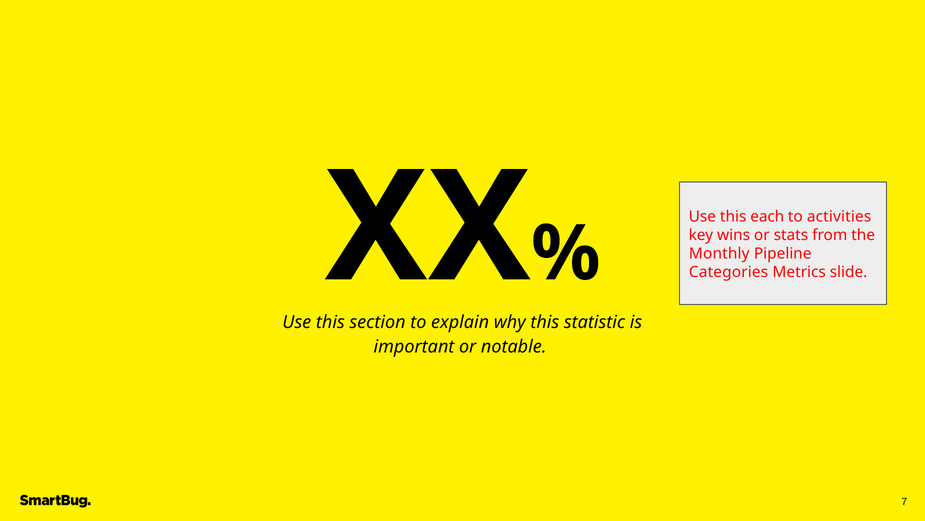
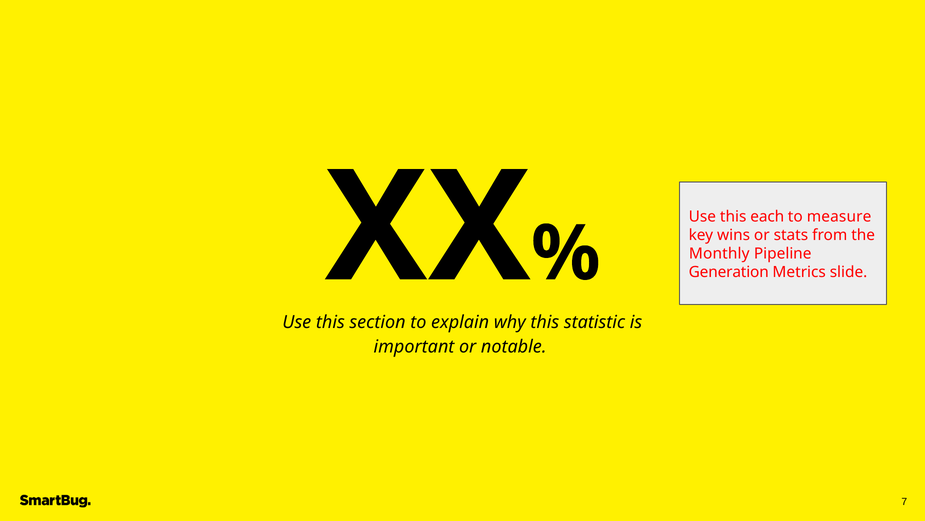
activities: activities -> measure (839, 216)
Categories: Categories -> Generation (729, 272)
